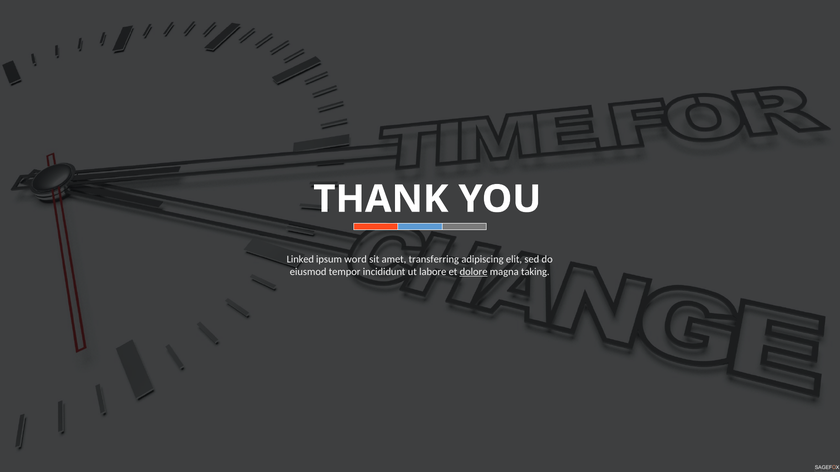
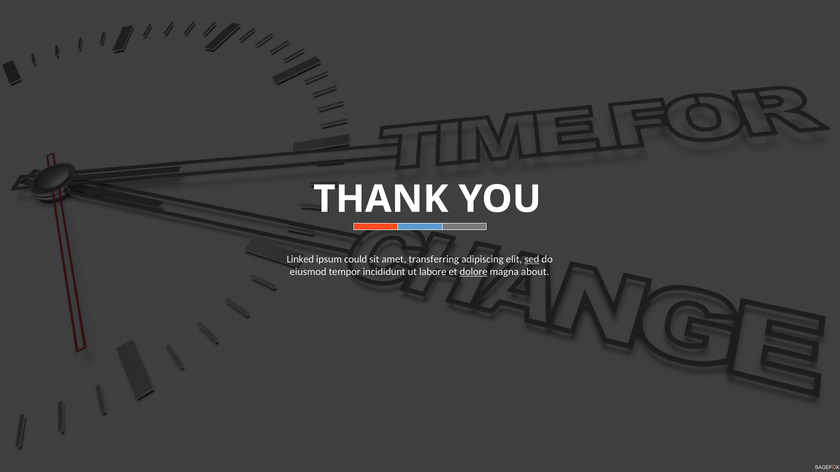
word: word -> could (356, 259)
sed underline: none -> present (532, 259)
taking: taking -> about (535, 272)
